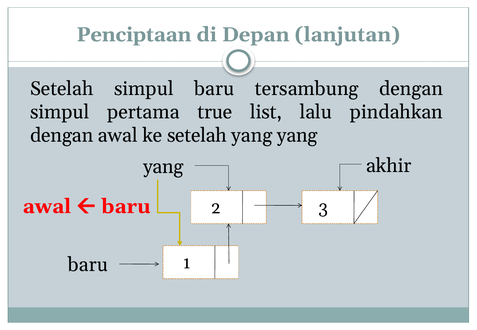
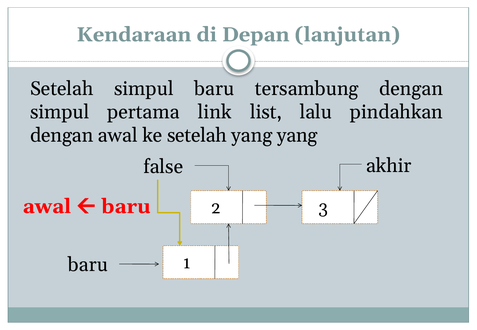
Penciptaan: Penciptaan -> Kendaraan (134, 35)
true: true -> link (215, 112)
yang: yang -> false (163, 167)
